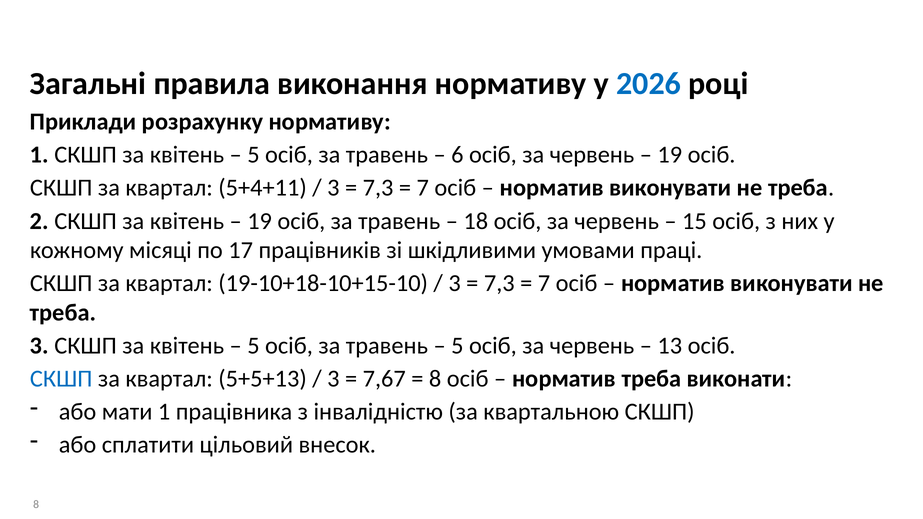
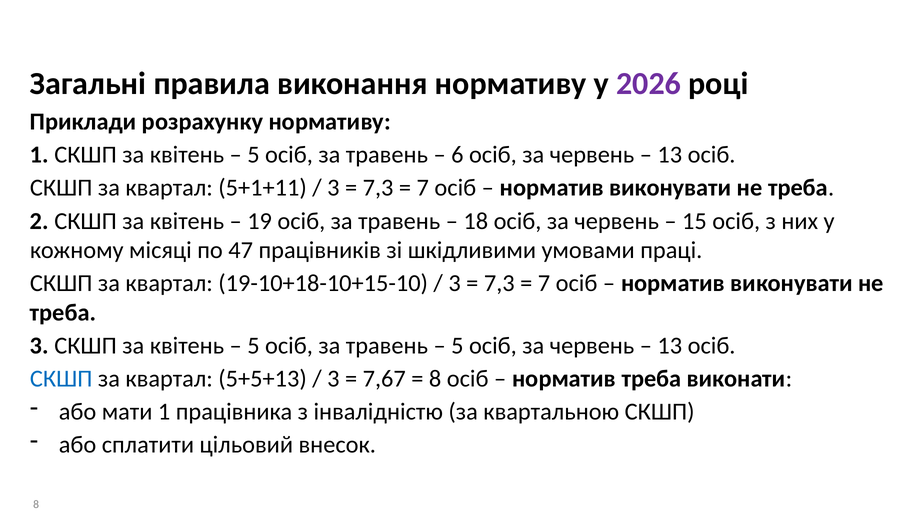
2026 colour: blue -> purple (649, 84)
19: 19 -> 13 (670, 155)
5+4+11: 5+4+11 -> 5+1+11 (263, 188)
17: 17 -> 47 (241, 250)
